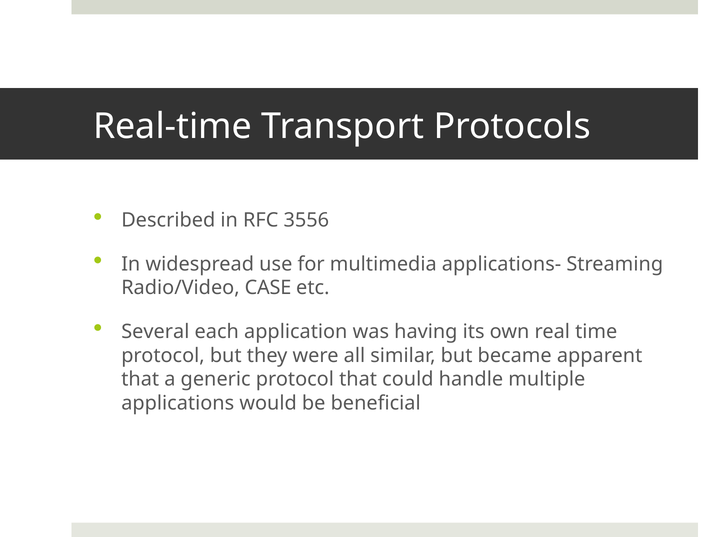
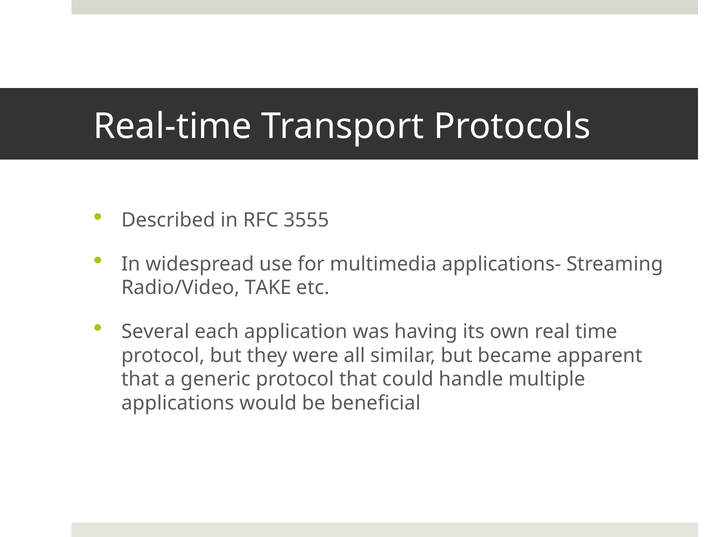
3556: 3556 -> 3555 (306, 220)
CASE: CASE -> TAKE (268, 288)
